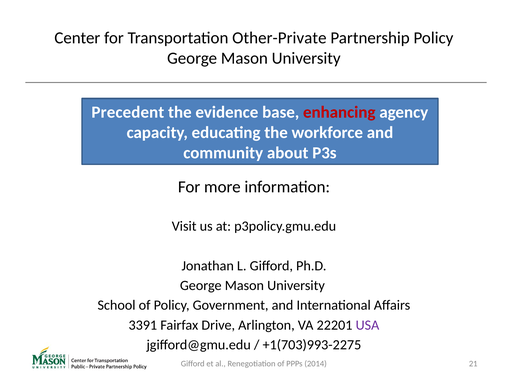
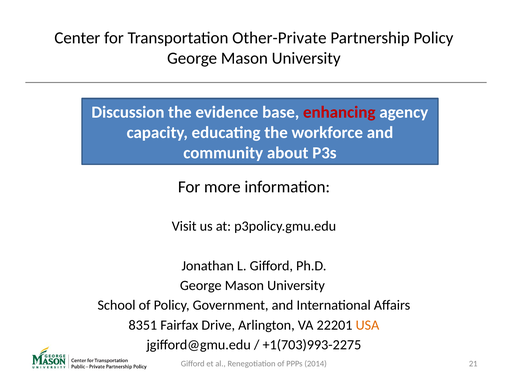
Precedent: Precedent -> Discussion (128, 112)
3391: 3391 -> 8351 (143, 325)
USA colour: purple -> orange (367, 325)
